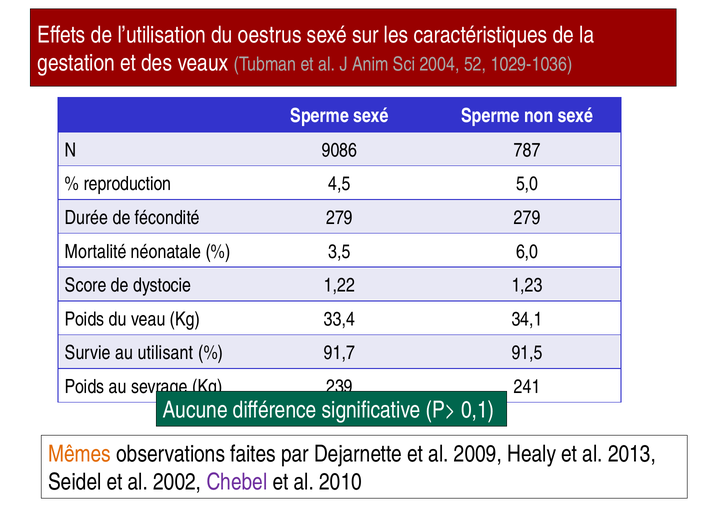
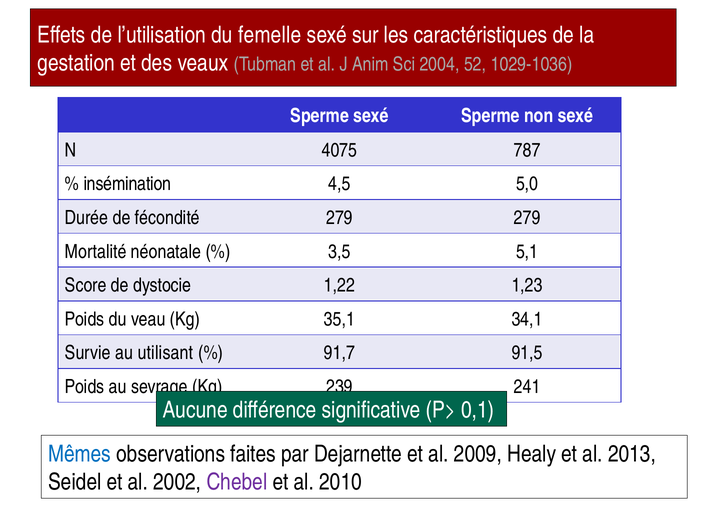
oestrus: oestrus -> femelle (270, 35)
9086: 9086 -> 4075 (339, 150)
reproduction: reproduction -> insémination (127, 184)
6,0: 6,0 -> 5,1 (527, 252)
33,4: 33,4 -> 35,1 (339, 319)
Mêmes colour: orange -> blue (80, 454)
